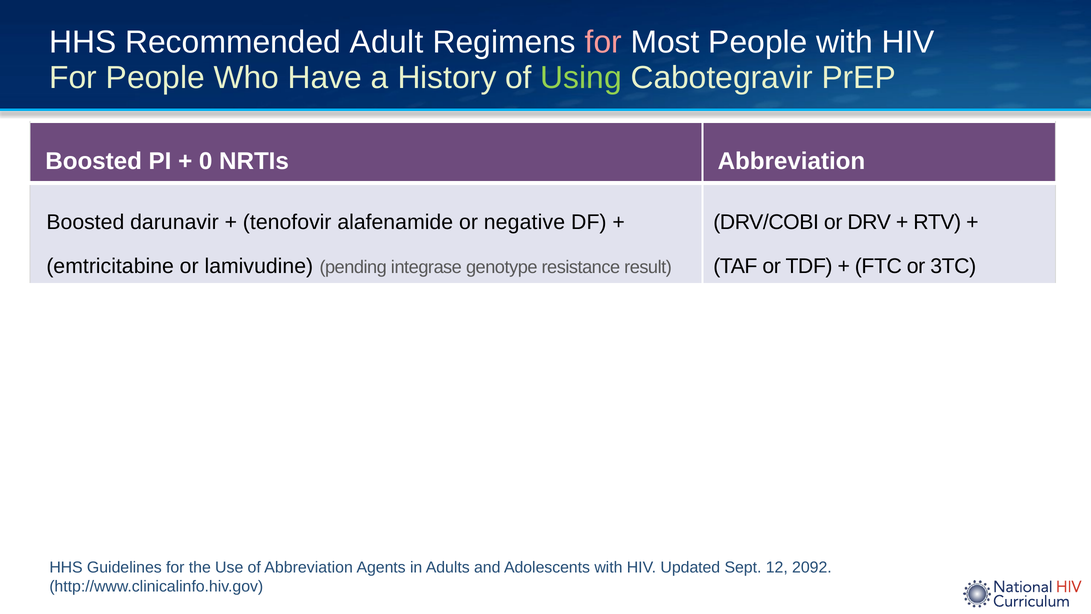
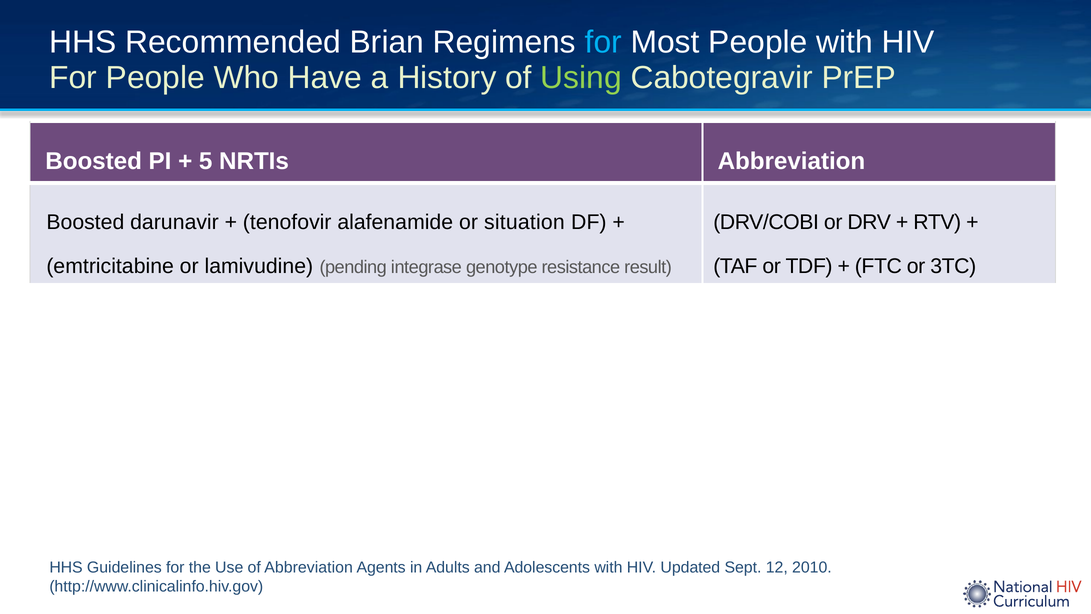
Adult: Adult -> Brian (387, 42)
for colour: pink -> light blue (603, 42)
0: 0 -> 5 (206, 161)
negative: negative -> situation (524, 222)
2092: 2092 -> 2010 (812, 567)
